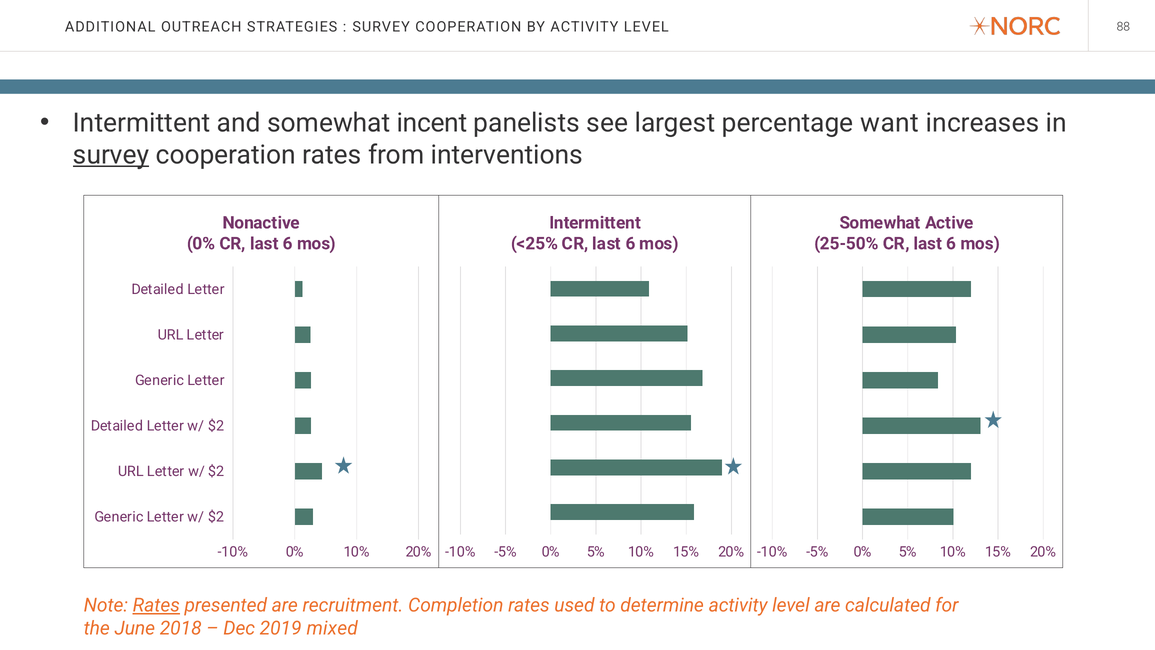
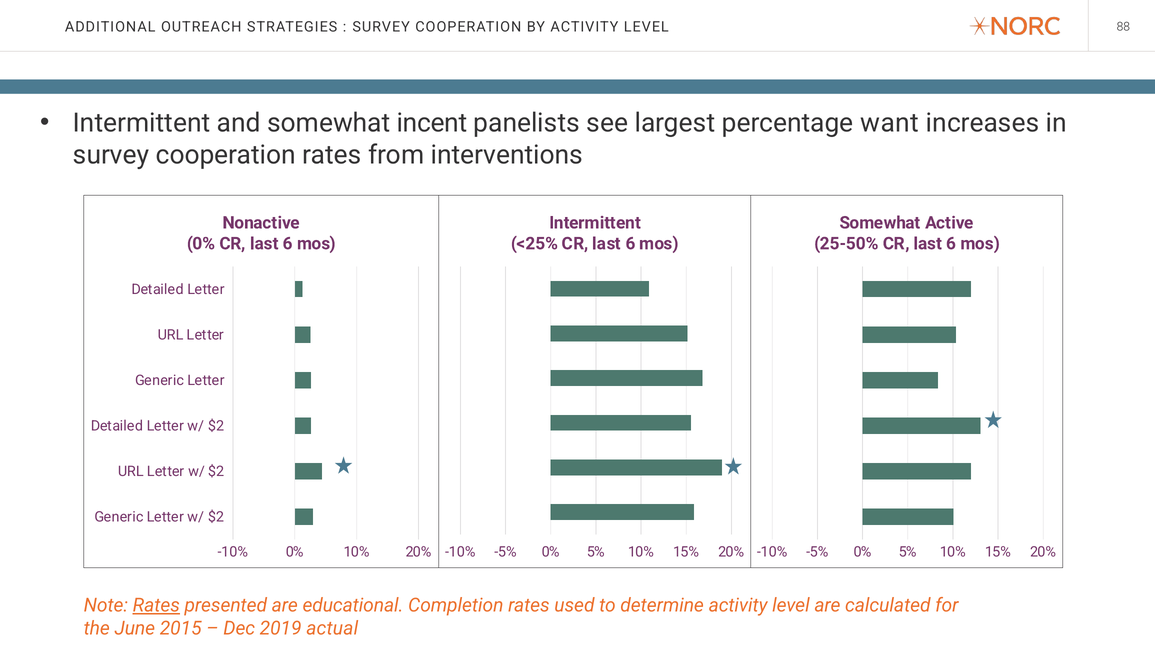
survey underline: present -> none (111, 155)
recruitment: recruitment -> educational (353, 605)
2018: 2018 -> 2015 (181, 628)
mixed: mixed -> actual (332, 628)
